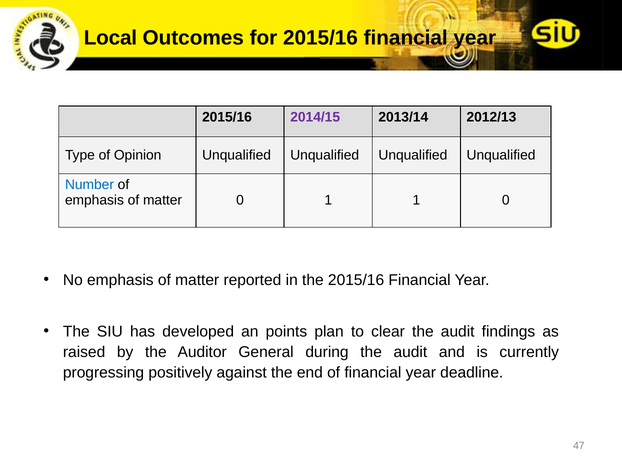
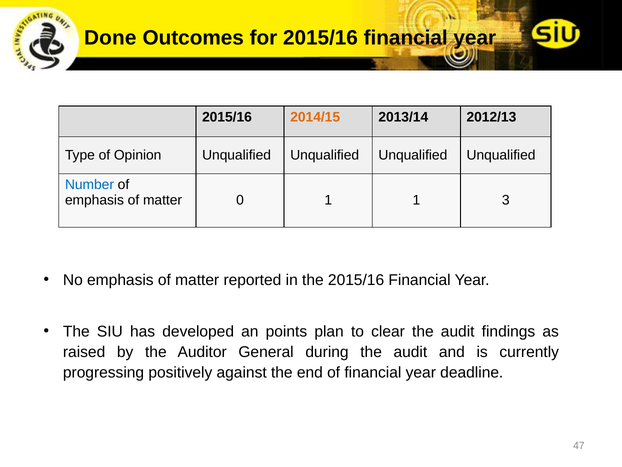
Local: Local -> Done (110, 38)
2014/15 colour: purple -> orange (315, 117)
1 0: 0 -> 3 (506, 200)
